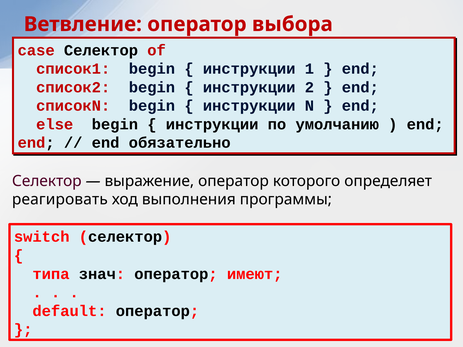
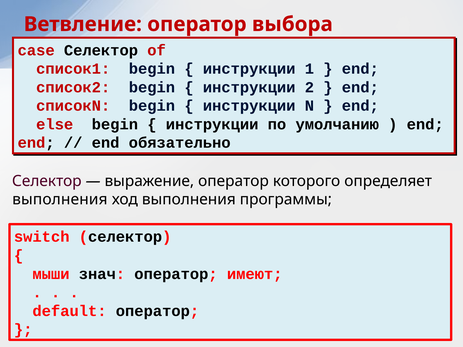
реагировать: реагировать -> выполнения (60, 200)
типа: типа -> мыши (51, 274)
